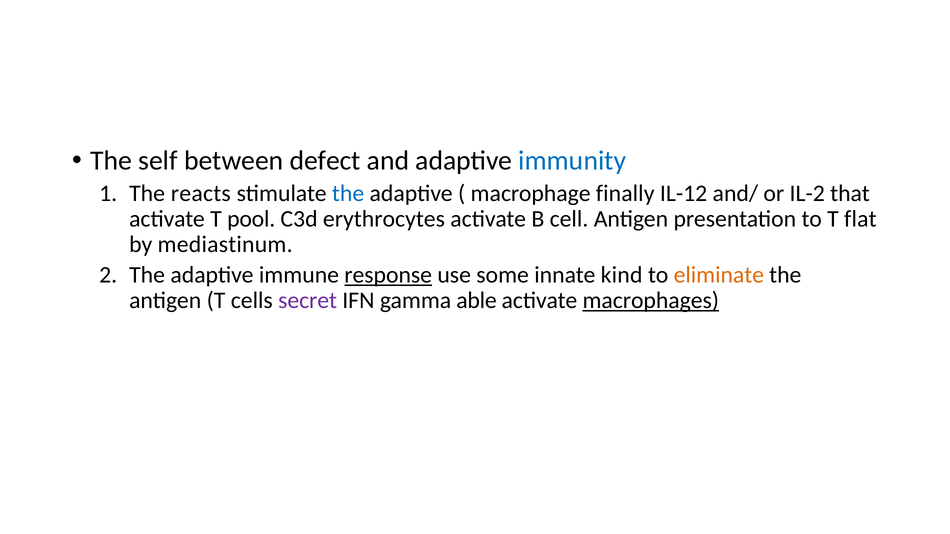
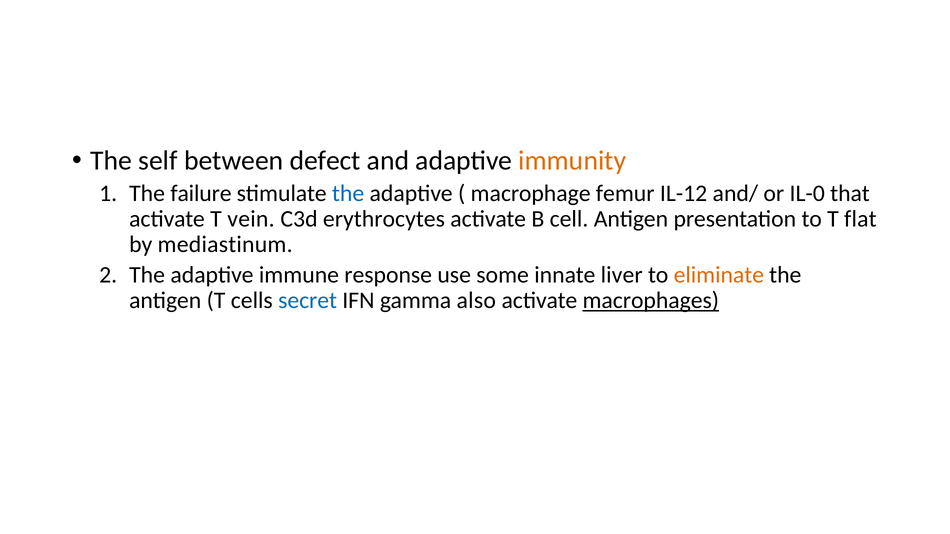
immunity colour: blue -> orange (572, 161)
reacts: reacts -> failure (201, 193)
finally: finally -> femur (625, 193)
IL-2: IL-2 -> IL-0 (807, 193)
pool: pool -> vein (251, 219)
response underline: present -> none (388, 275)
kind: kind -> liver (622, 275)
secret colour: purple -> blue (308, 301)
able: able -> also (476, 301)
